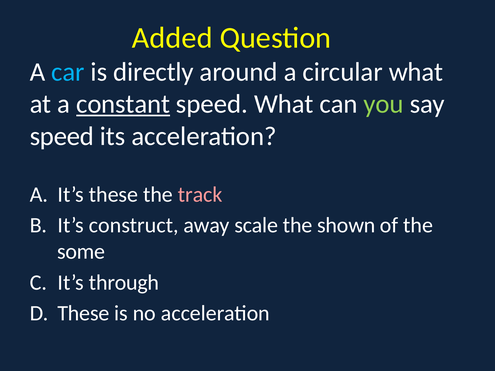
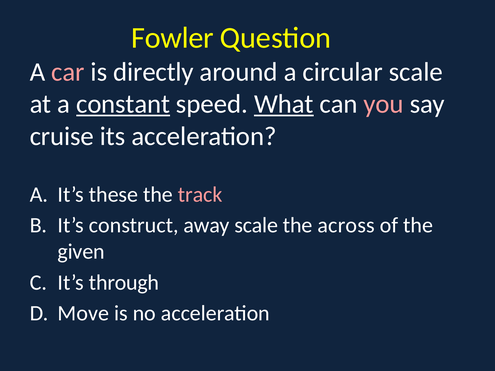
Added: Added -> Fowler (172, 38)
car colour: light blue -> pink (68, 72)
circular what: what -> scale (416, 72)
What underline: none -> present (284, 104)
you colour: light green -> pink (384, 104)
speed: speed -> cruise (62, 136)
shown: shown -> across (346, 225)
some: some -> given (81, 252)
These: These -> Move (83, 314)
